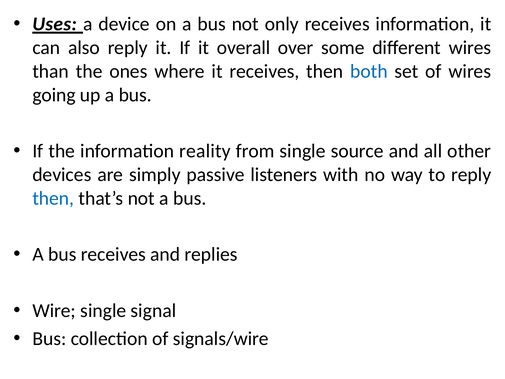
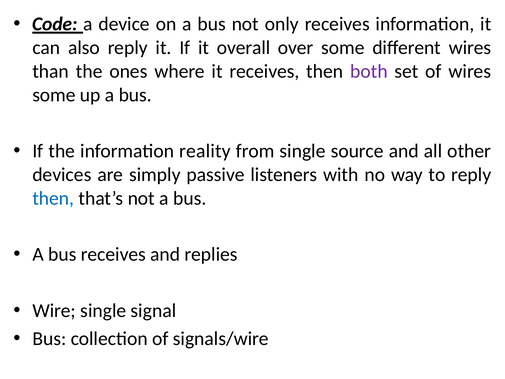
Uses: Uses -> Code (55, 24)
both colour: blue -> purple (369, 71)
going: going -> some (54, 95)
